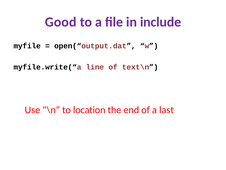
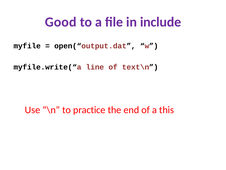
location: location -> practice (89, 110)
last: last -> this (167, 110)
